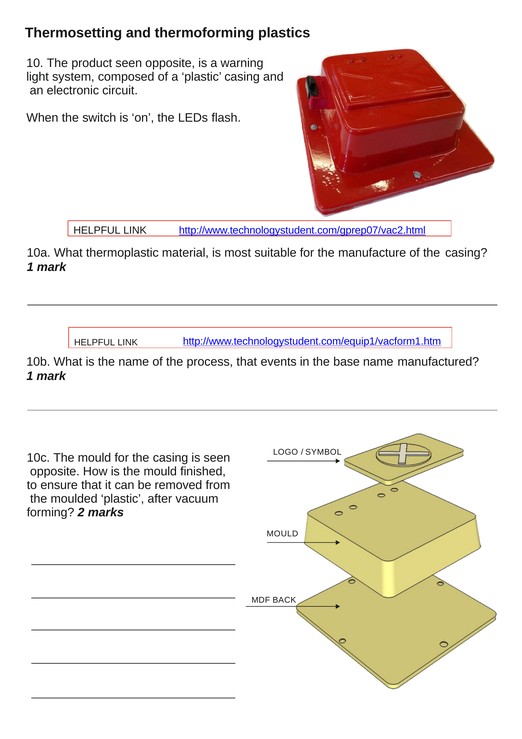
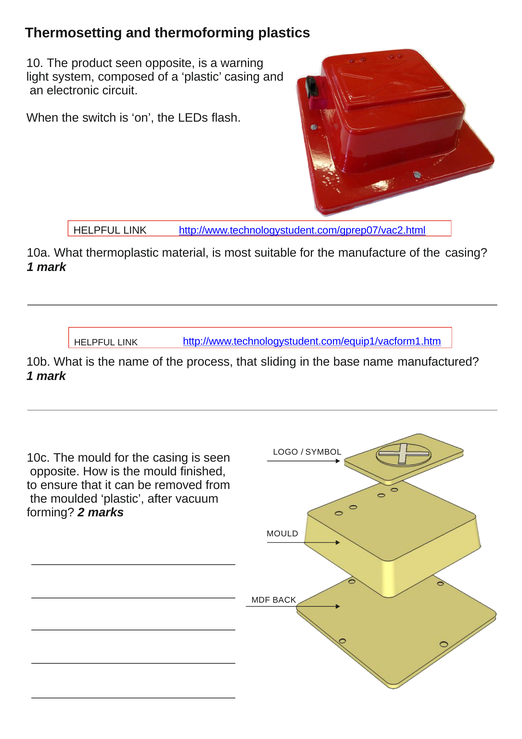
events: events -> sliding (279, 362)
